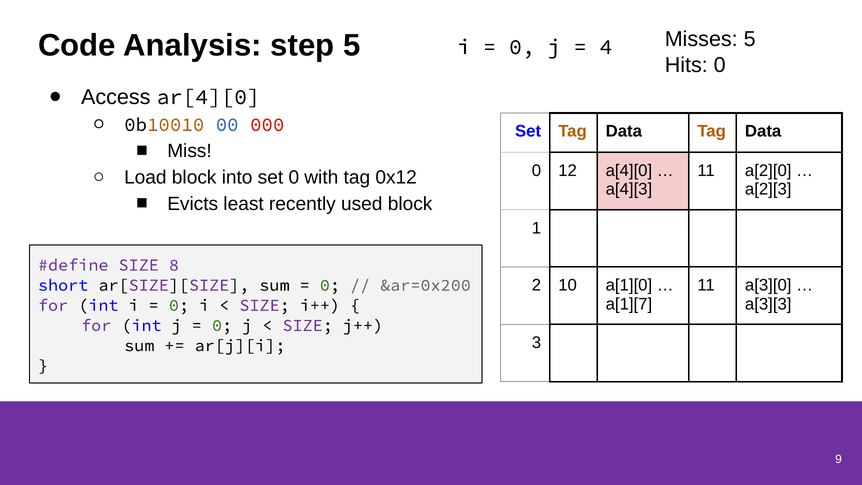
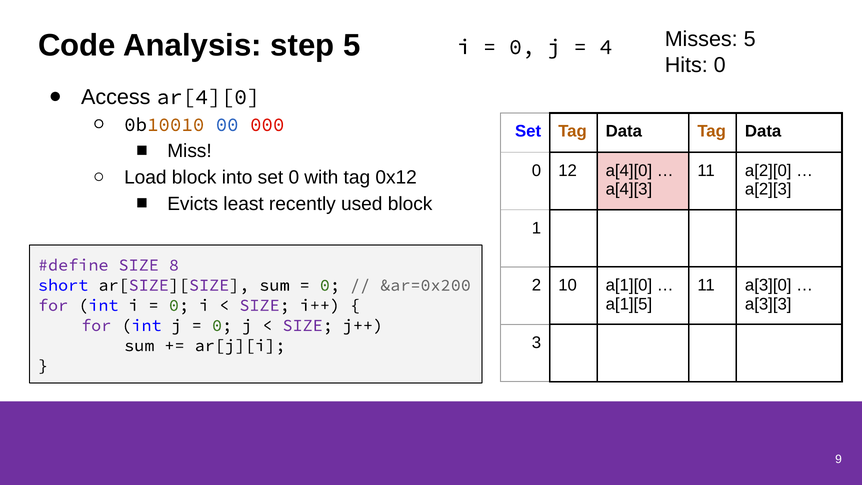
a[1][7: a[1][7 -> a[1][5 (629, 304)
